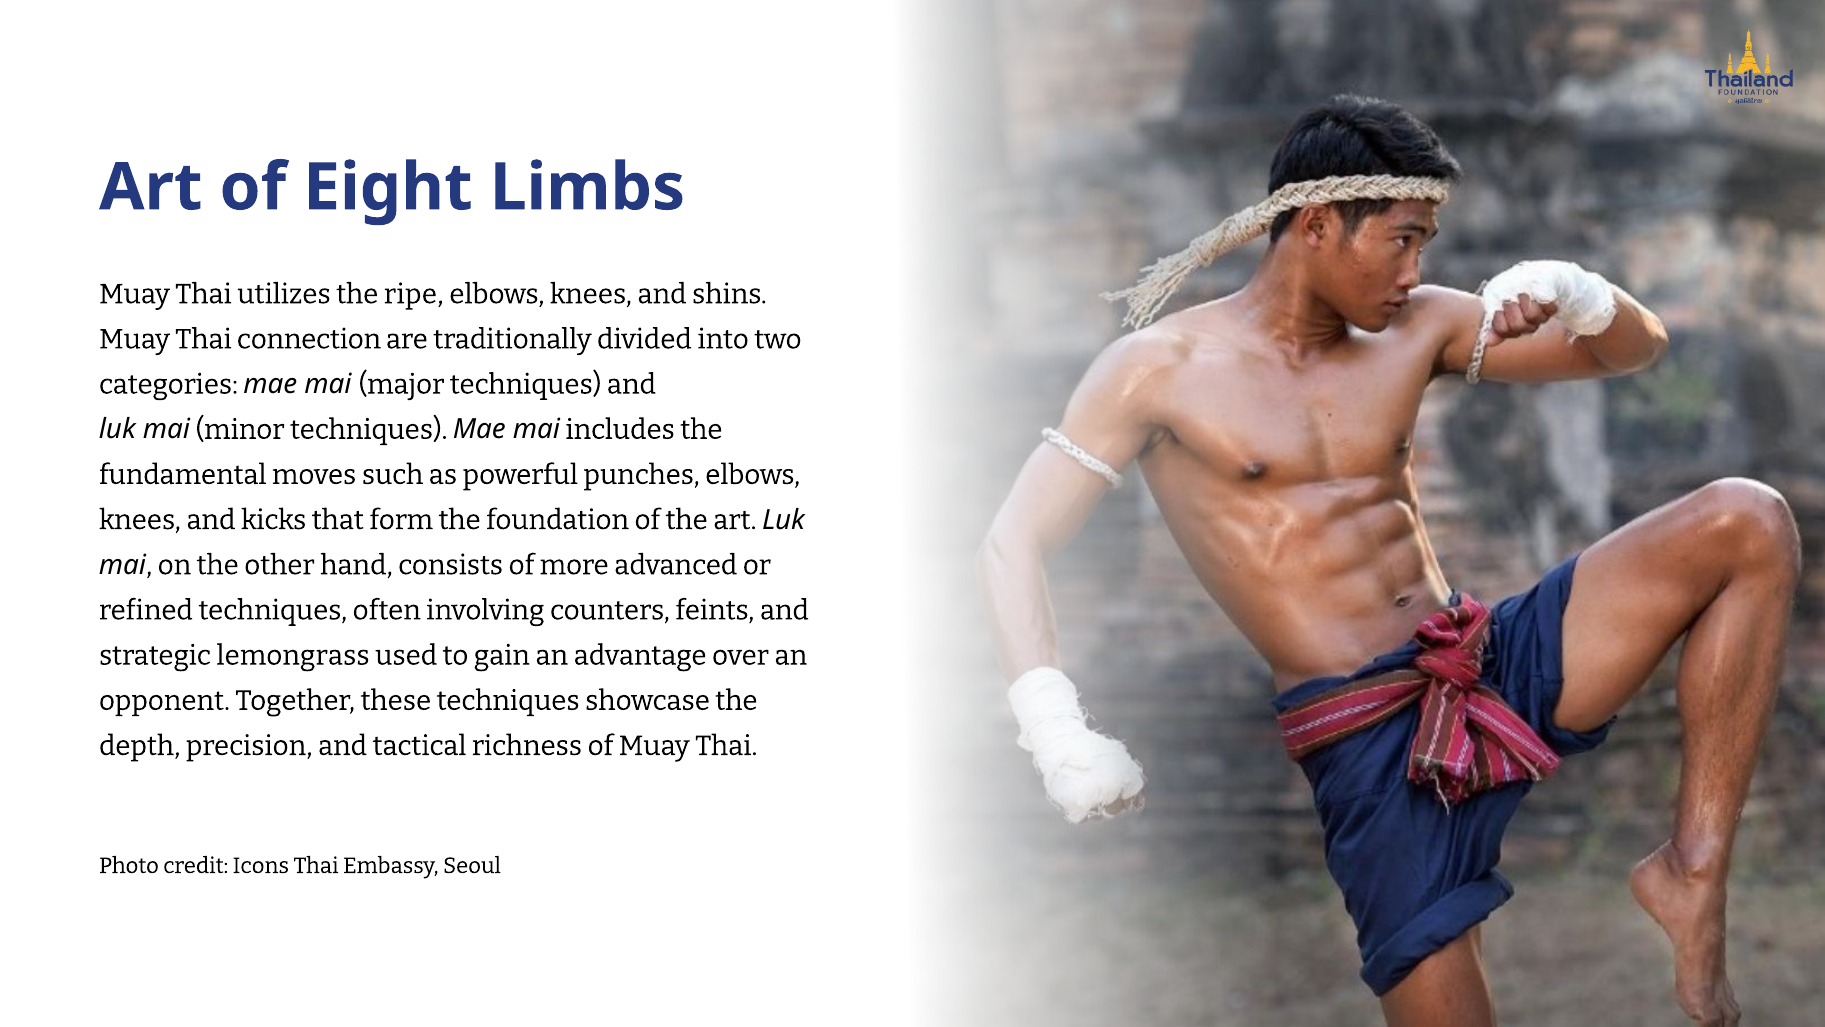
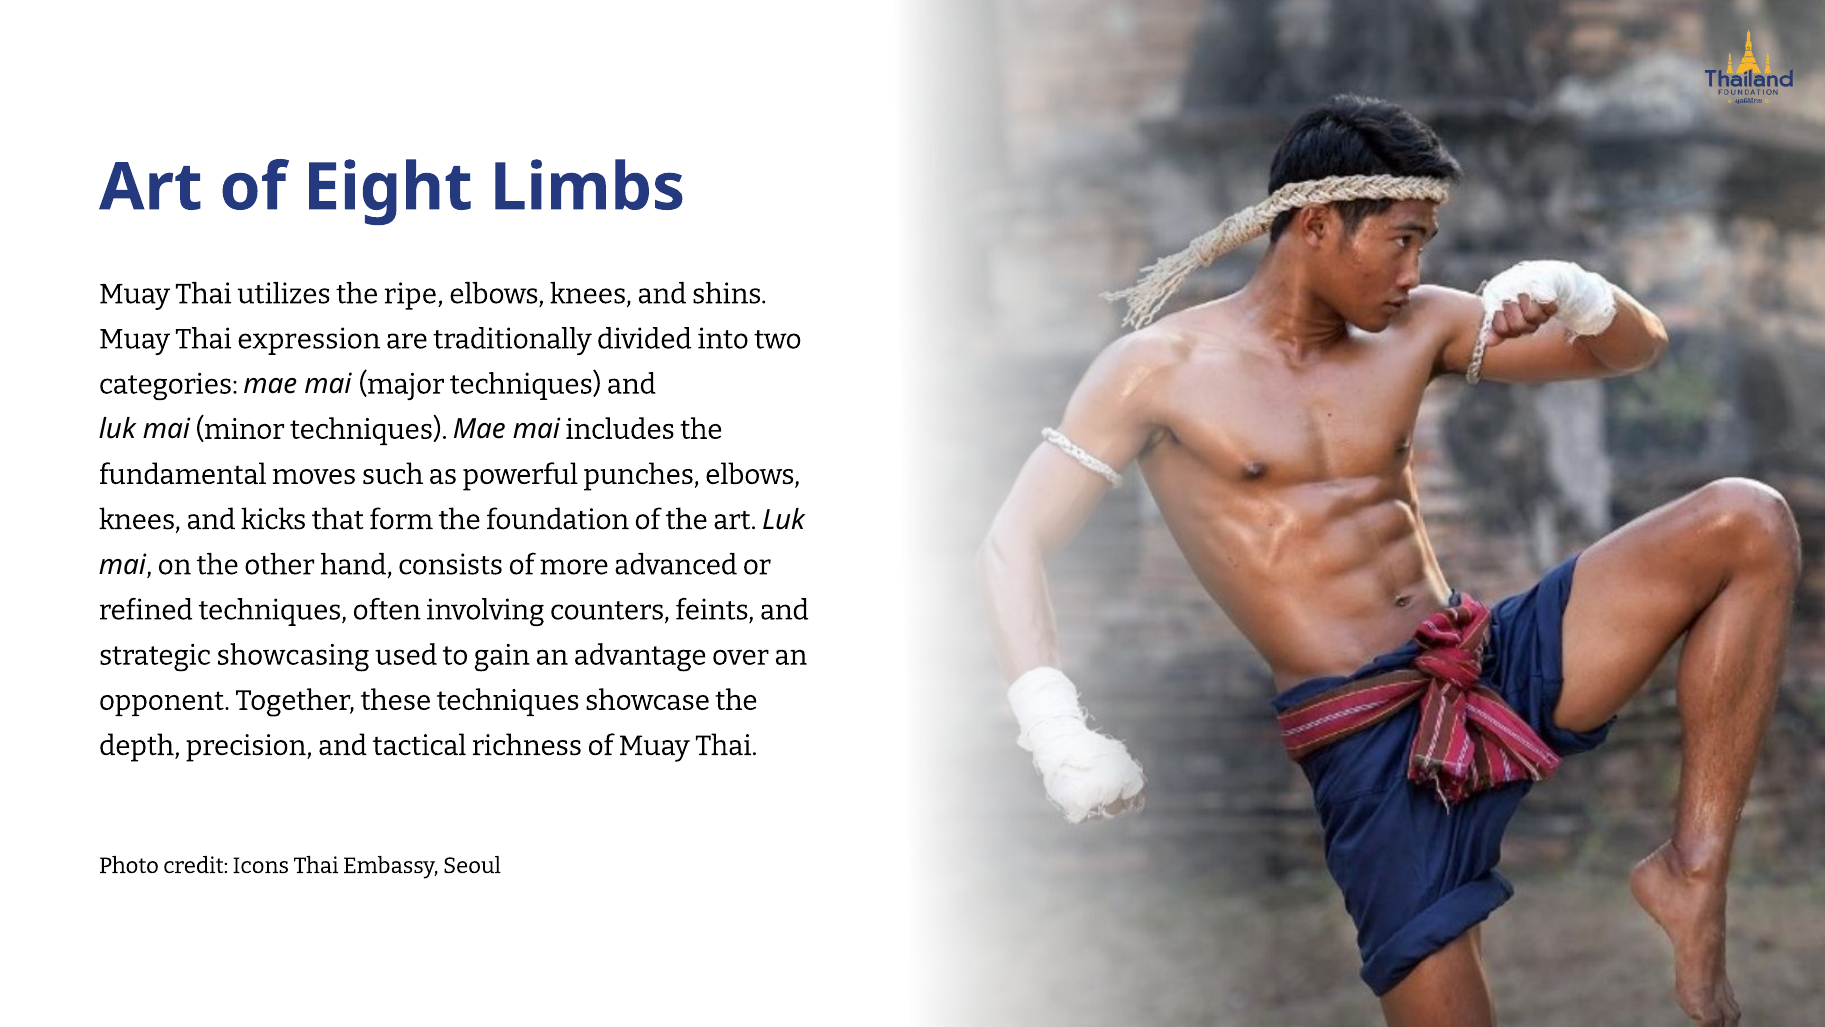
connection: connection -> expression (309, 339)
lemongrass: lemongrass -> showcasing (293, 655)
